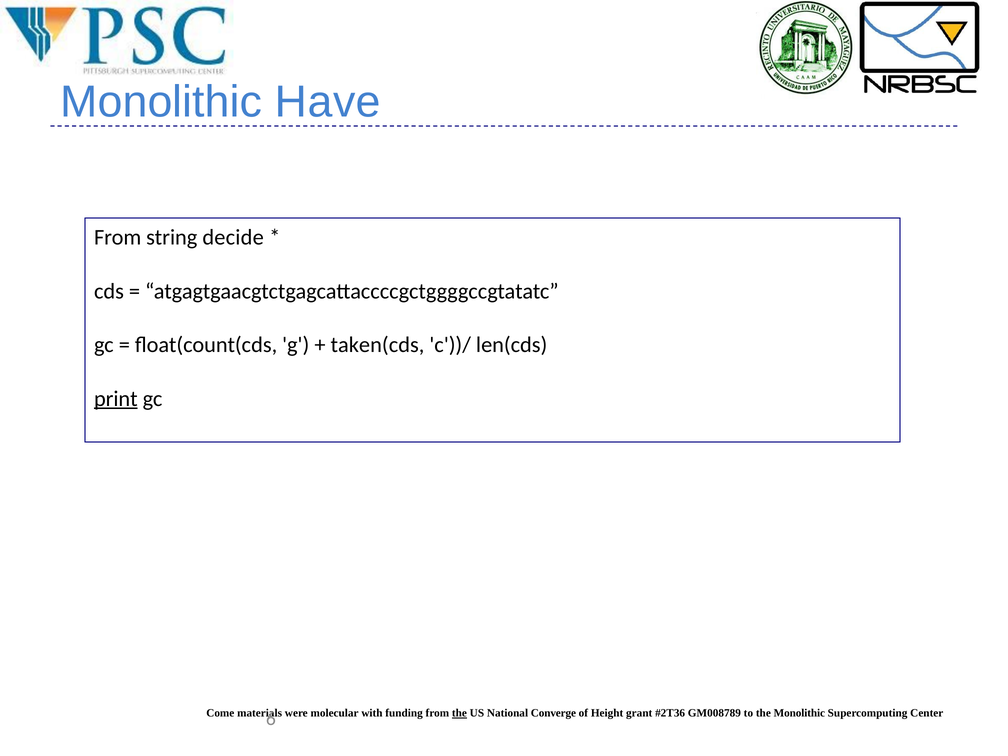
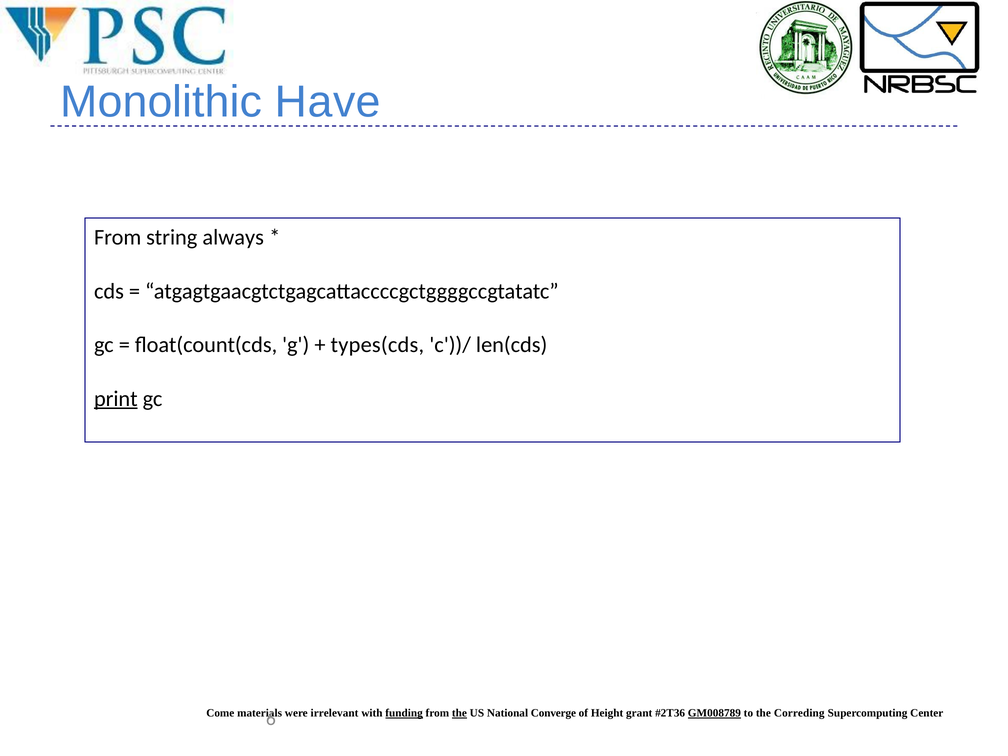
decide: decide -> always (233, 238)
taken(cds: taken(cds -> types(cds (377, 345)
molecular: molecular -> irrelevant (335, 713)
funding underline: none -> present (404, 713)
GM008789 underline: none -> present (714, 713)
the Monolithic: Monolithic -> Correding (799, 713)
